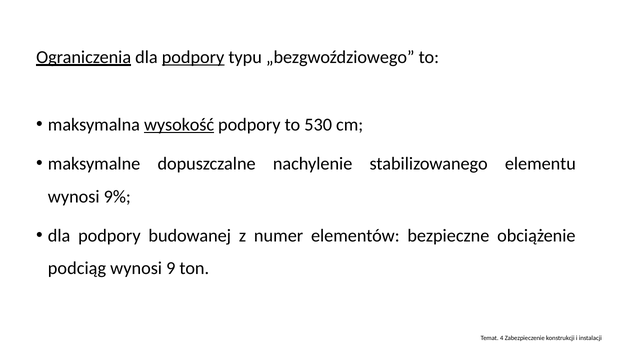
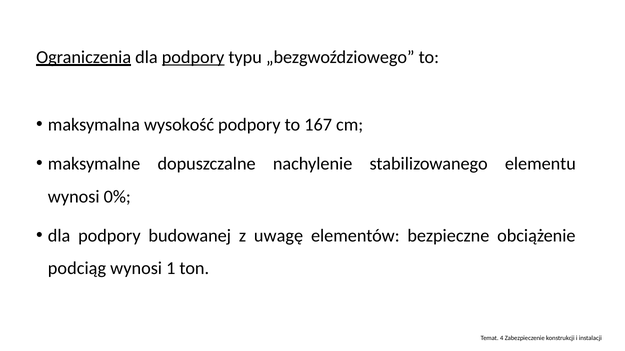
wysokość underline: present -> none (179, 125)
530: 530 -> 167 (318, 125)
9%: 9% -> 0% (117, 197)
numer: numer -> uwagę (279, 236)
9: 9 -> 1 (171, 269)
